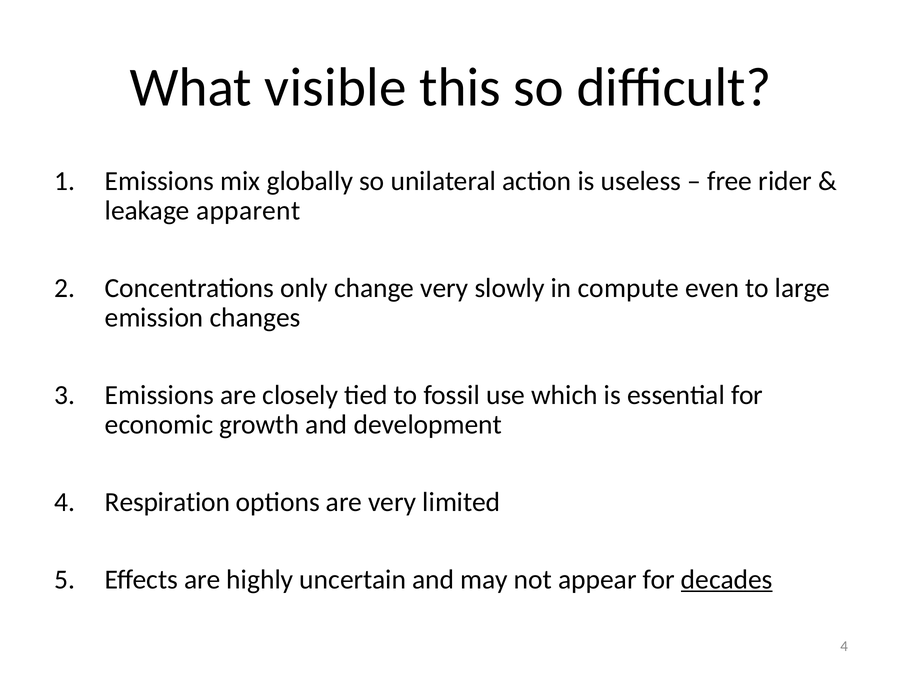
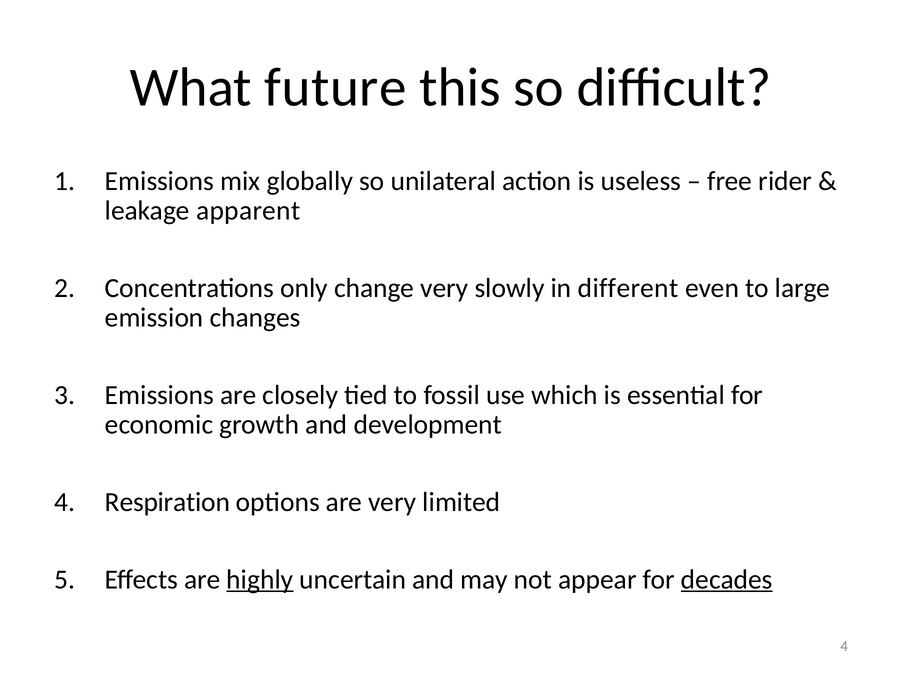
visible: visible -> future (335, 87)
compute: compute -> different (628, 288)
highly underline: none -> present (260, 579)
